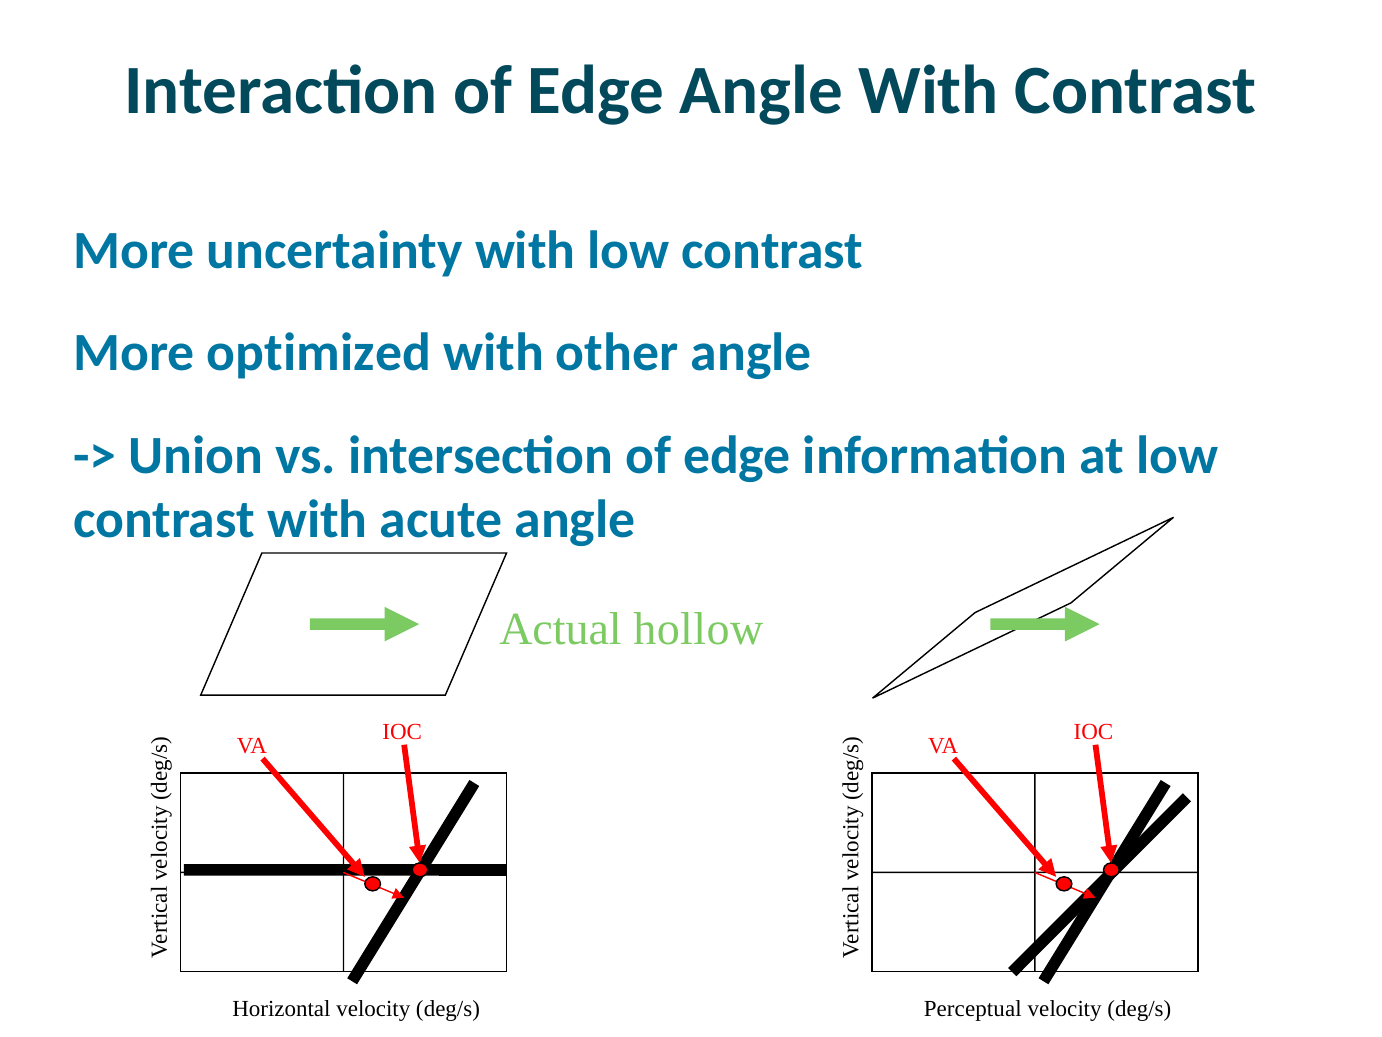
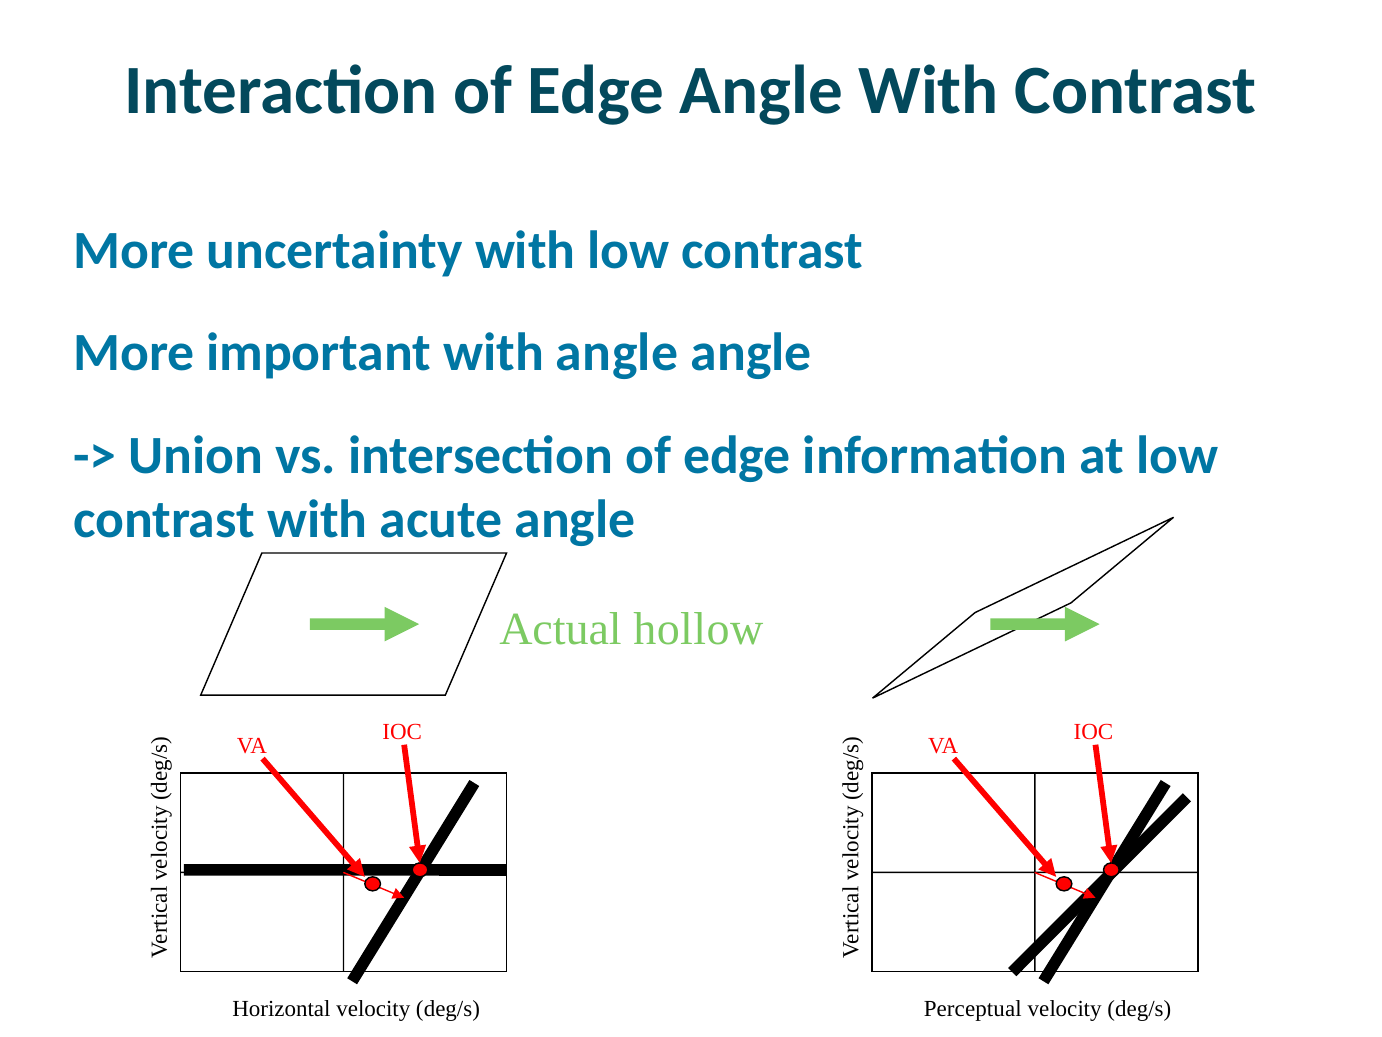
optimized: optimized -> important (319, 353)
with other: other -> angle (617, 353)
